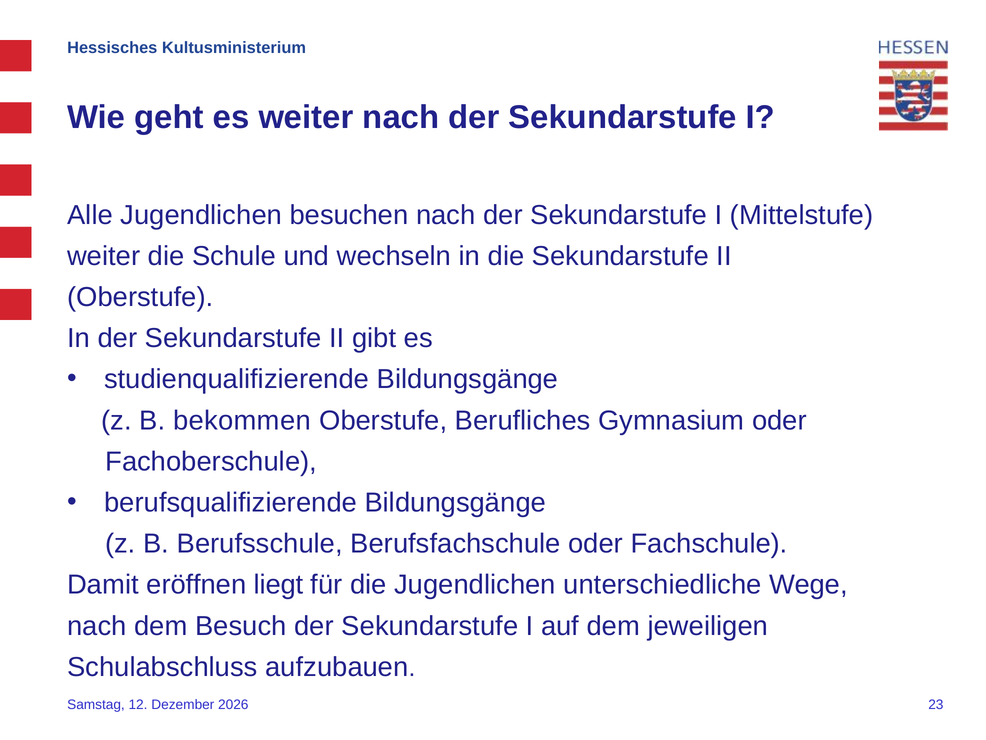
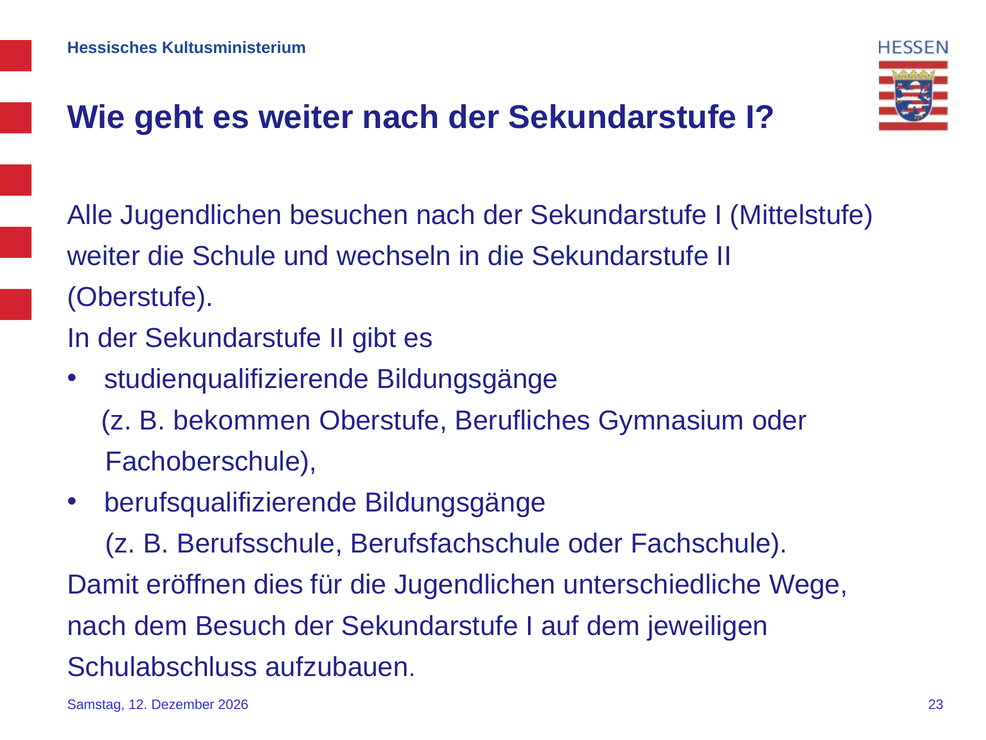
liegt: liegt -> dies (279, 584)
